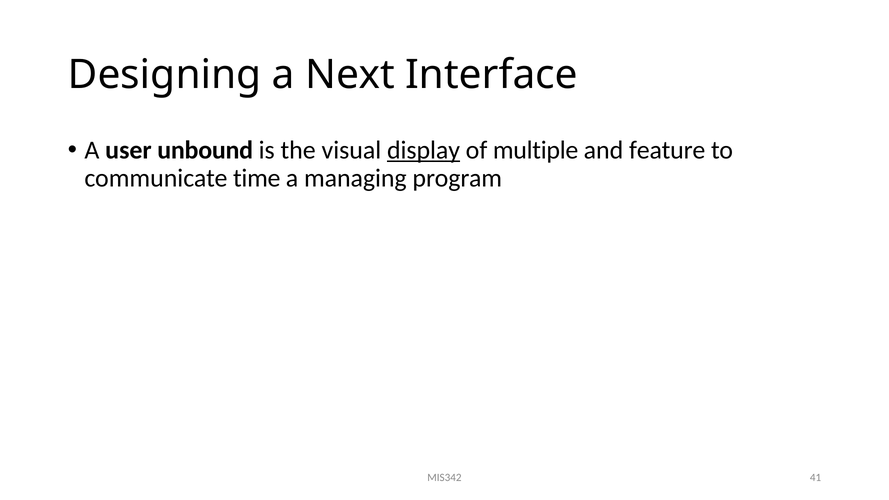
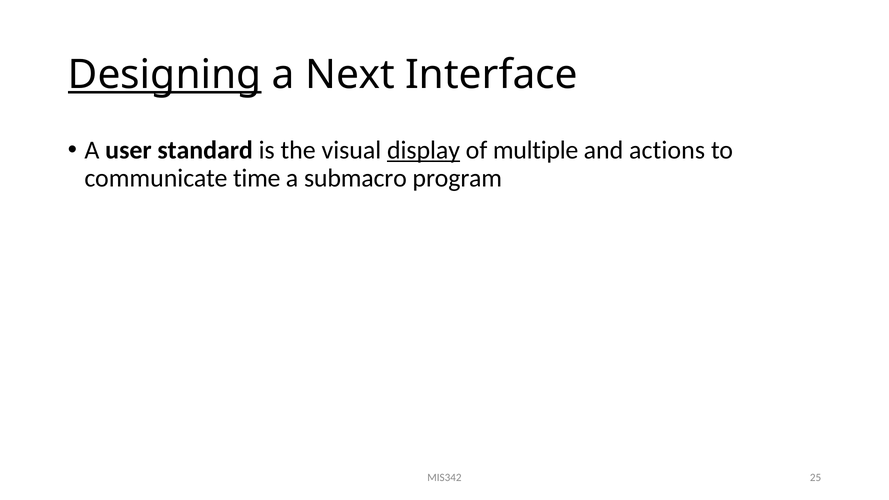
Designing underline: none -> present (165, 75)
unbound: unbound -> standard (205, 150)
feature: feature -> actions (667, 150)
managing: managing -> submacro (355, 178)
41: 41 -> 25 (816, 477)
